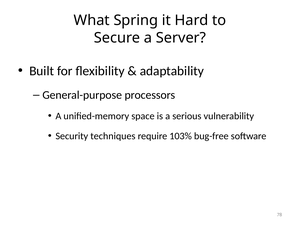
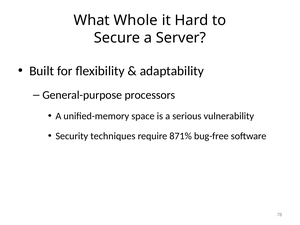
Spring: Spring -> Whole (136, 20)
103%: 103% -> 871% (181, 136)
